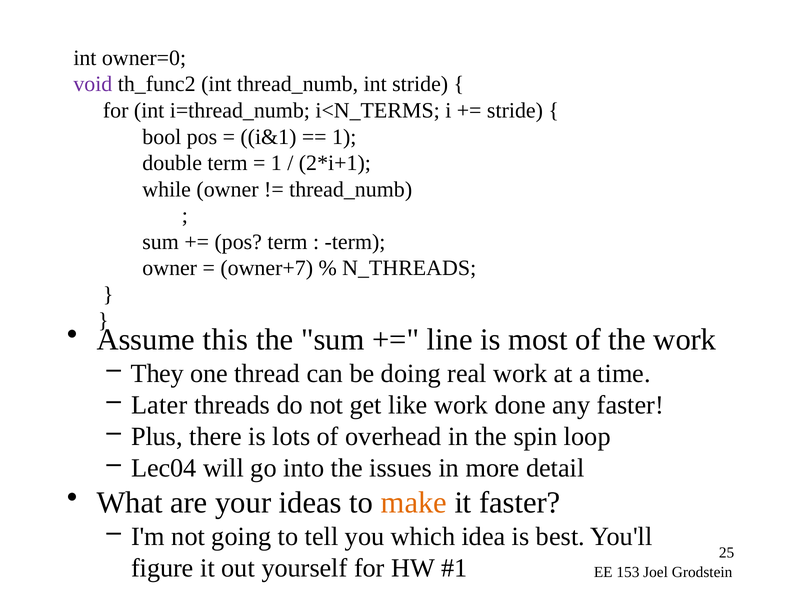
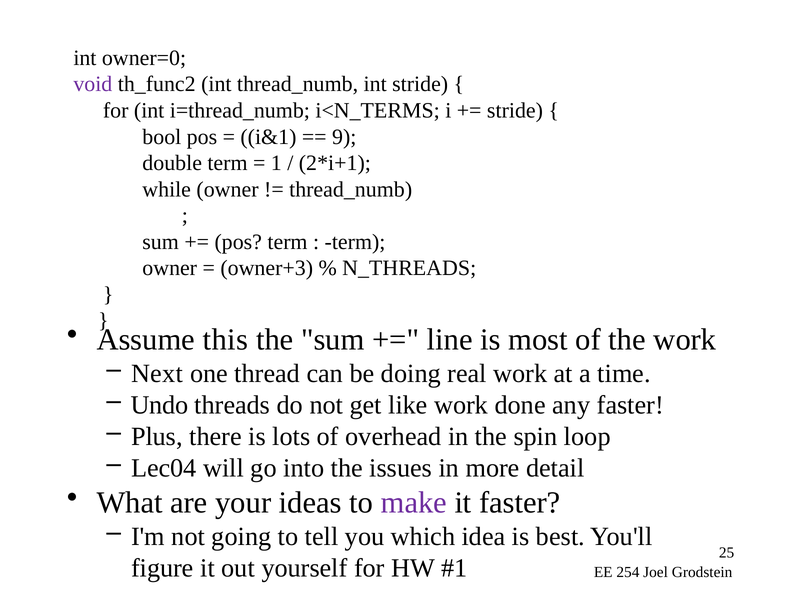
1: 1 -> 9 (344, 137)
owner+7: owner+7 -> owner+3 (267, 268)
They: They -> Next (157, 374)
Later: Later -> Undo (160, 405)
make colour: orange -> purple (414, 503)
153: 153 -> 254 (628, 572)
